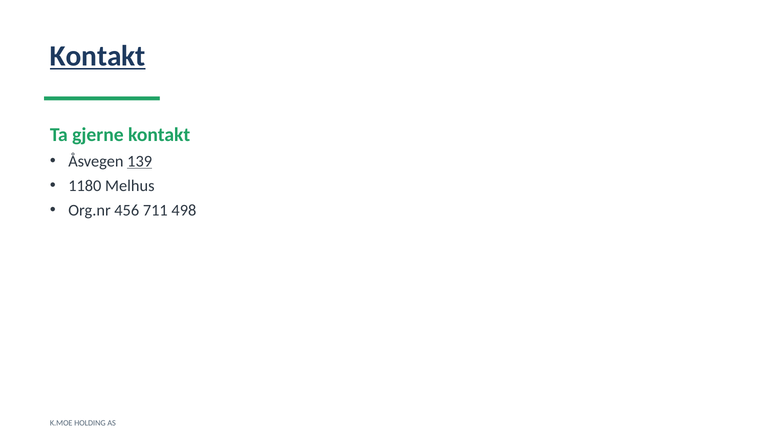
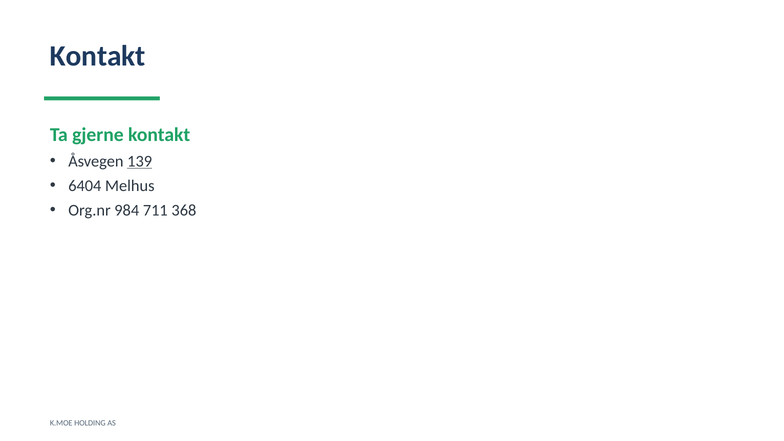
Kontakt underline: present -> none (98, 56)
1180: 1180 -> 6404 (85, 186)
456: 456 -> 984 (127, 210)
498: 498 -> 368 (184, 210)
